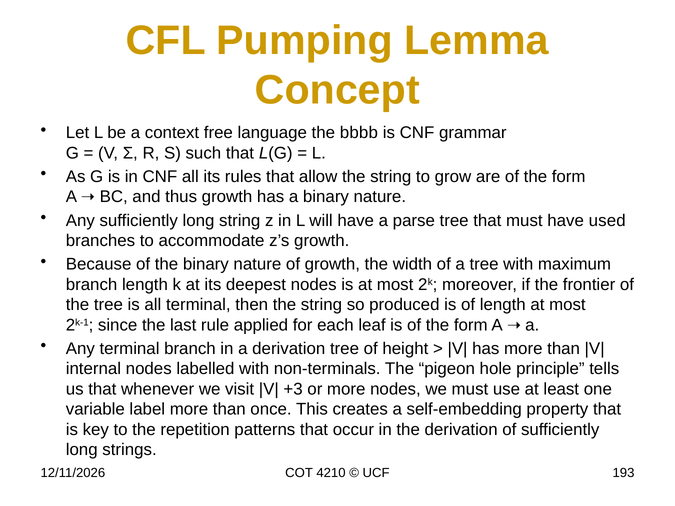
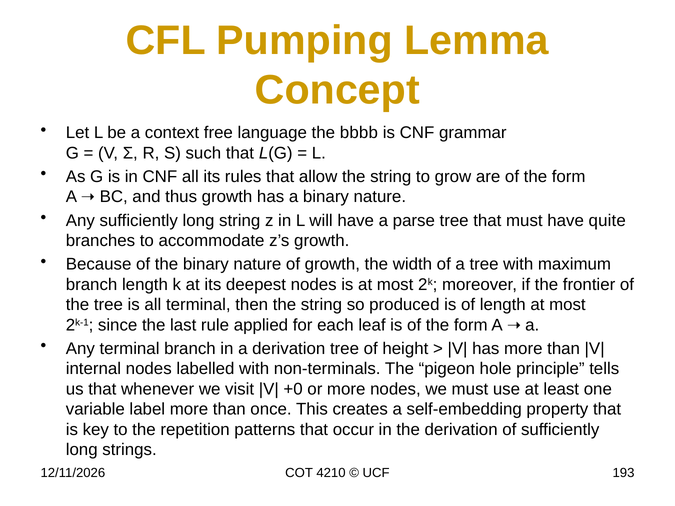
used: used -> quite (607, 221)
+3: +3 -> +0 (293, 389)
